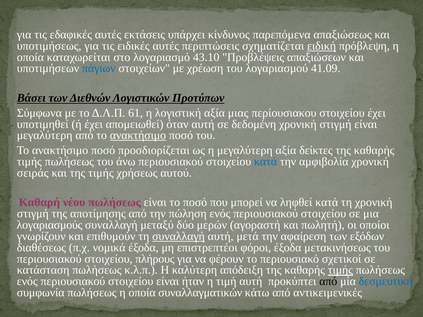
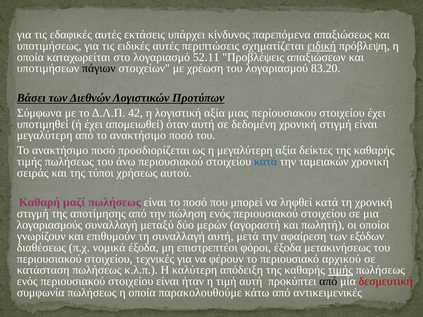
43.10: 43.10 -> 52.11 (206, 57)
πάγιων colour: blue -> black (99, 68)
41.09: 41.09 -> 83.20 (326, 68)
61: 61 -> 42 (136, 113)
ανακτήσιμο underline: present -> none (138, 136)
αμφιβολία: αμφιβολία -> ταμειακών (324, 162)
της τιμής: τιμής -> τύποι (101, 173)
νέου: νέου -> µαζί (74, 203)
συναλλαγή underline: present -> none (178, 236)
πλήρους: πλήρους -> τεχνικές (155, 259)
σχετικοί: σχετικοί -> αρχικού (342, 259)
δεσμευτική colour: blue -> red (386, 282)
συναλλαγματικών: συναλλαγματικών -> παρακολουθούμε (200, 293)
